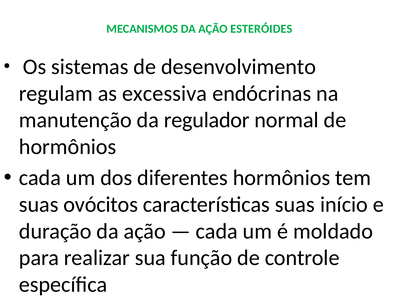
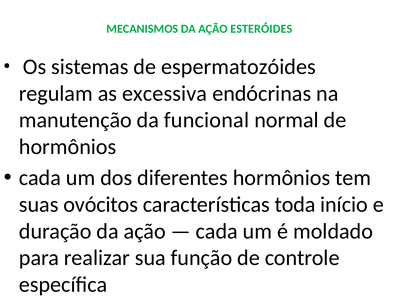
desenvolvimento: desenvolvimento -> espermatozóides (238, 67)
regulador: regulador -> funcional (207, 120)
características suas: suas -> toda (295, 204)
